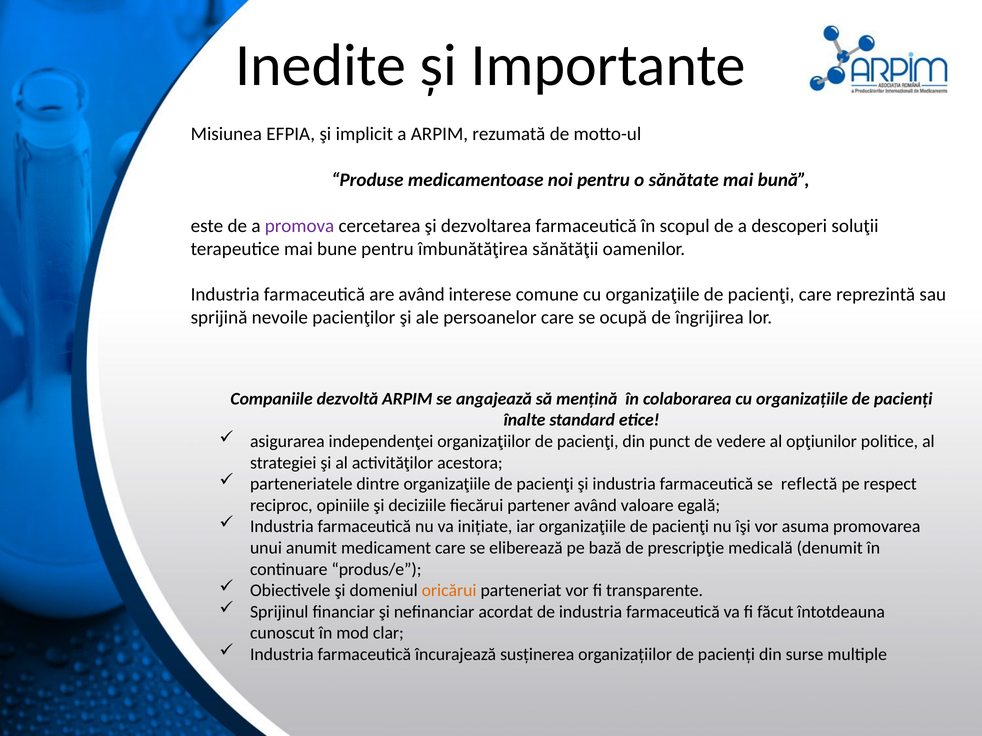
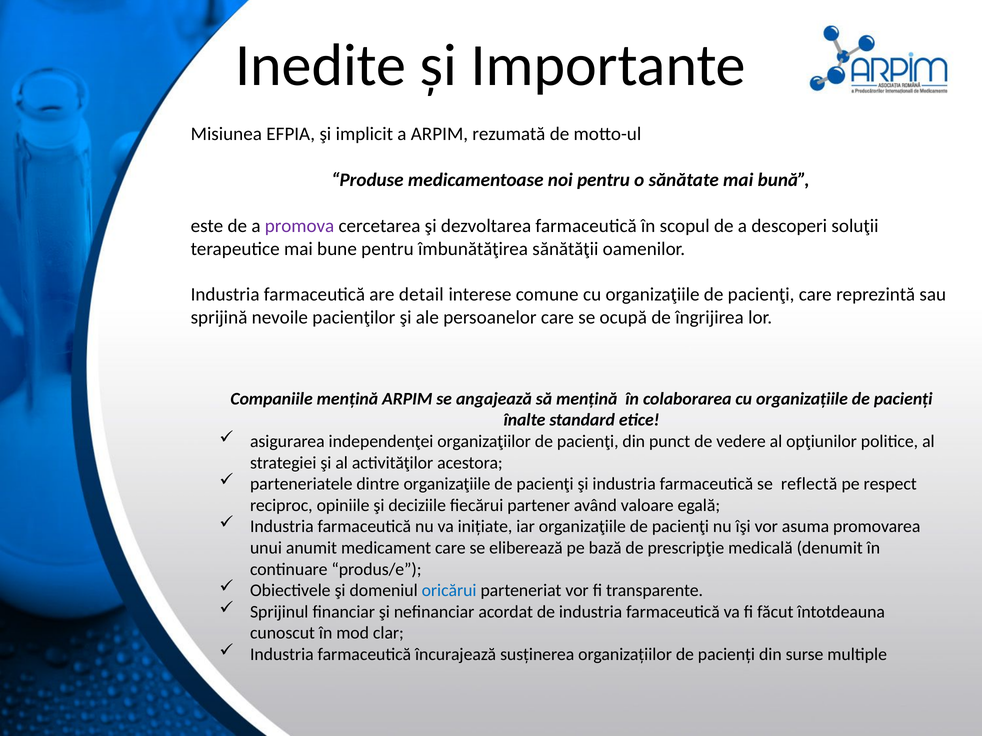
are având: având -> detail (421, 295)
Companiile dezvoltă: dezvoltă -> menţină (347, 399)
oricărui colour: orange -> blue (449, 591)
